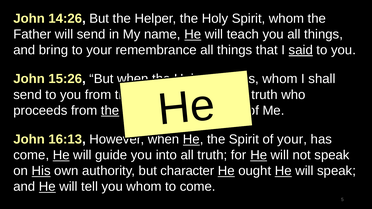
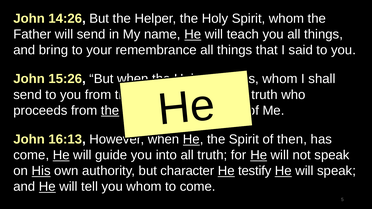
said underline: present -> none (301, 50)
of your: your -> then (292, 139)
He ought: ought -> testify (255, 171)
